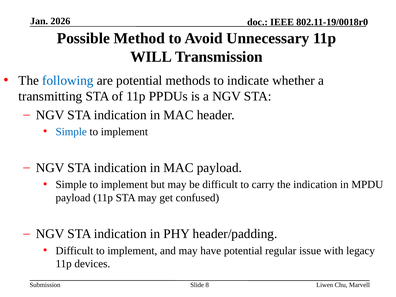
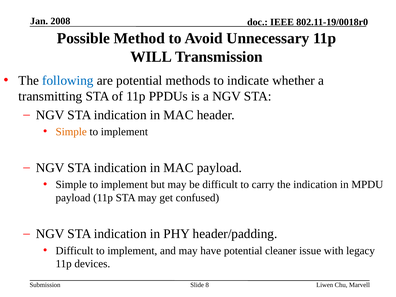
2026: 2026 -> 2008 (60, 21)
Simple colour: blue -> orange (71, 132)
regular: regular -> cleaner (281, 251)
